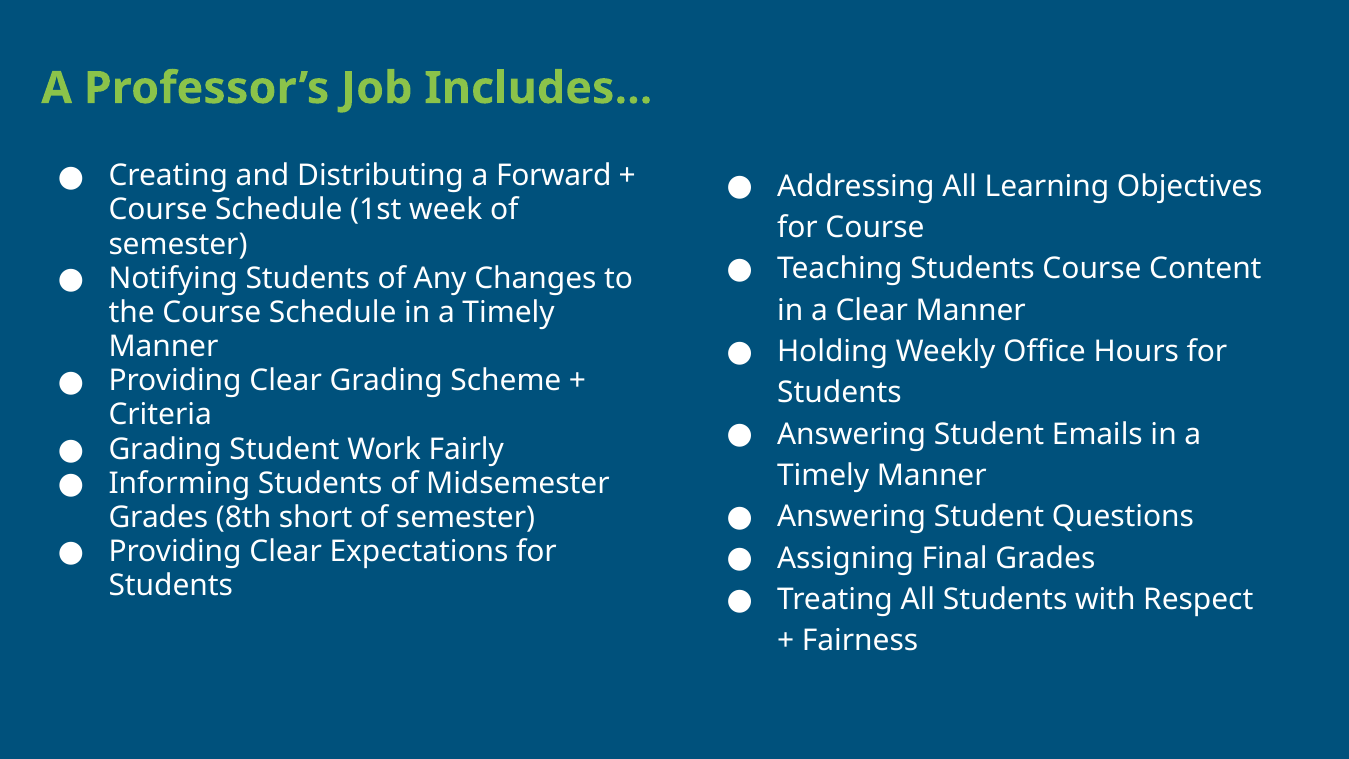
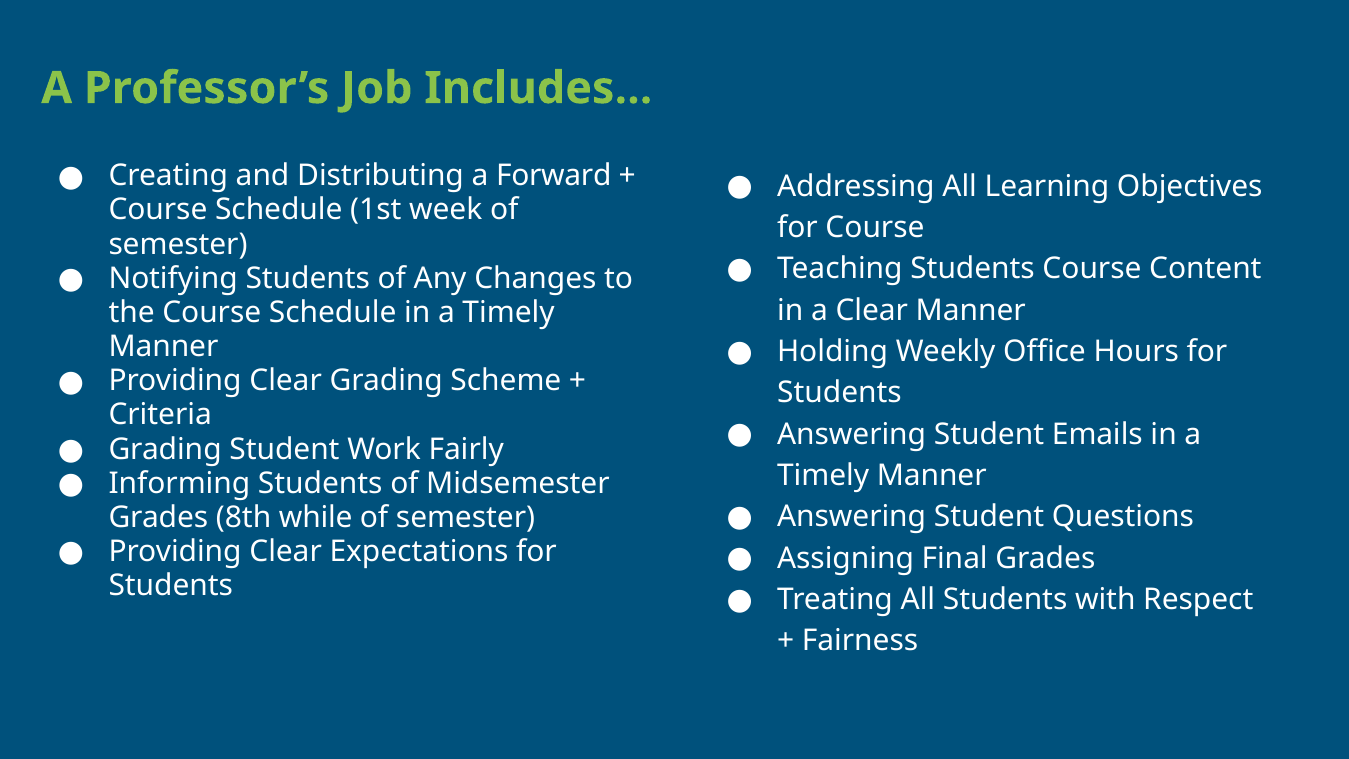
short: short -> while (316, 517)
